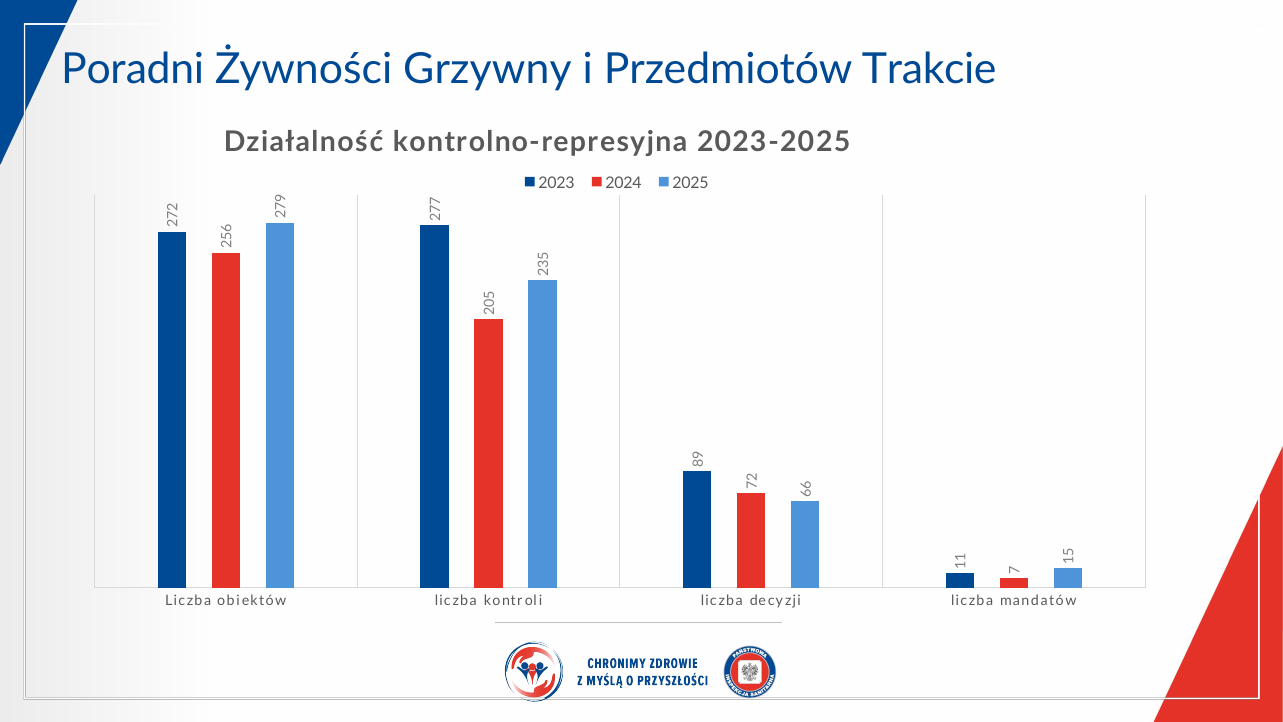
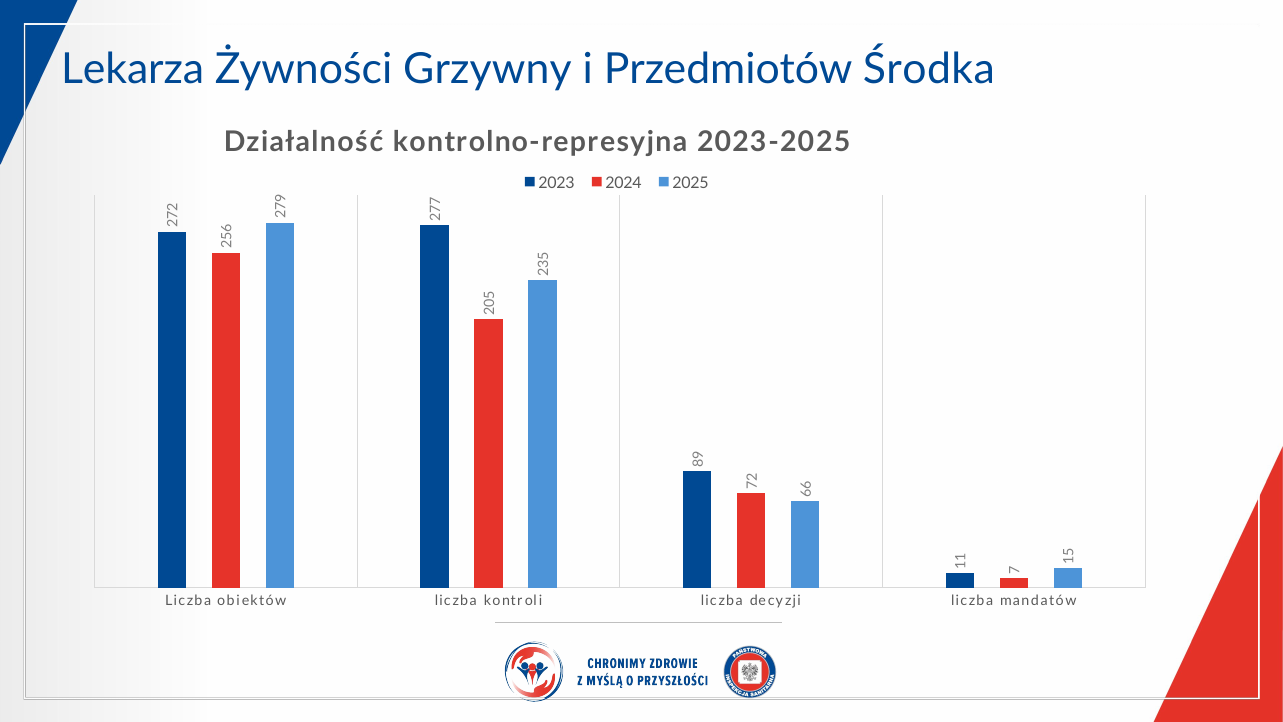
Poradni: Poradni -> Lekarza (133, 69)
Trakcie: Trakcie -> Środka (929, 69)
